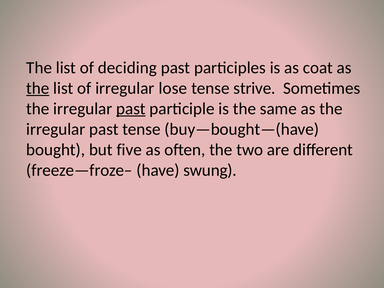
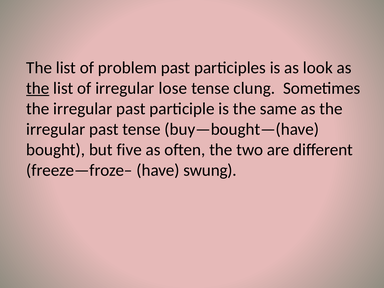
deciding: deciding -> problem (127, 68)
coat: coat -> look (318, 68)
strive: strive -> clung (254, 88)
past underline: present -> none (131, 109)
